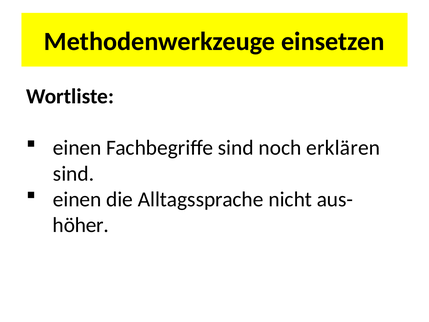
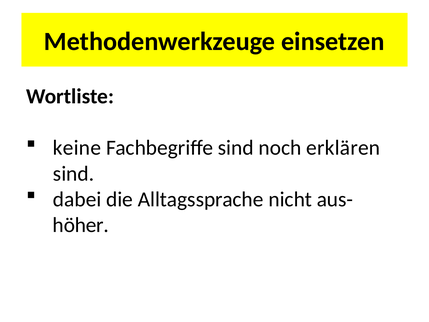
einen: einen -> keine (77, 148)
einen: einen -> dabei (77, 199)
